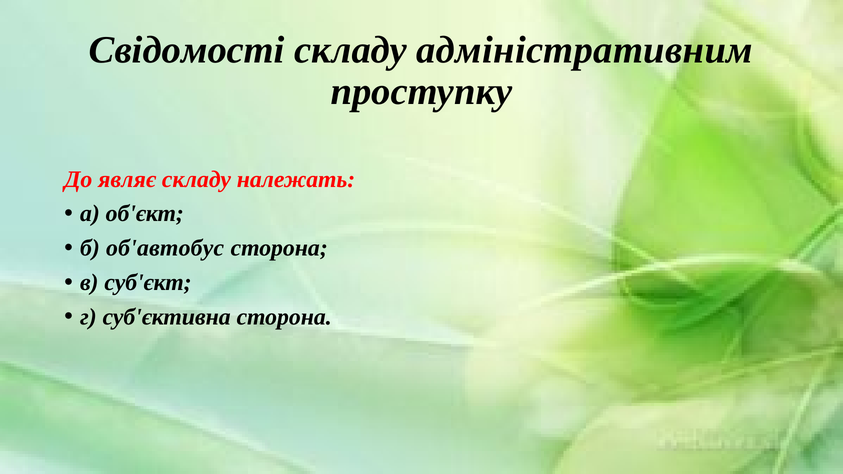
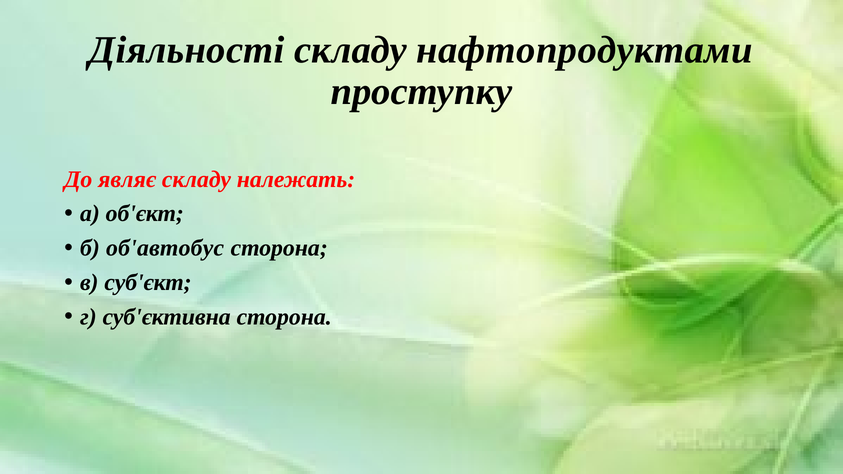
Свідомості: Свідомості -> Діяльності (187, 50)
адміністративним: адміністративним -> нафтопродуктами (585, 50)
